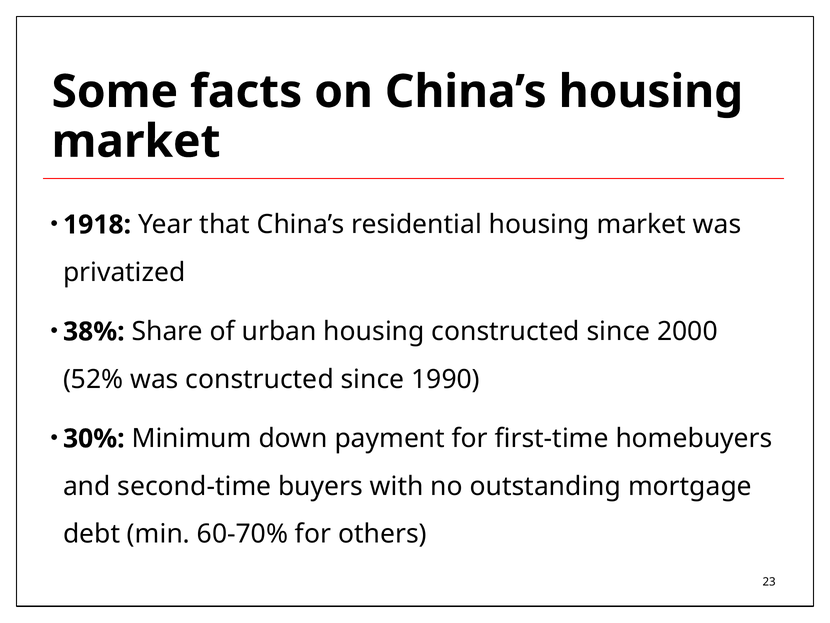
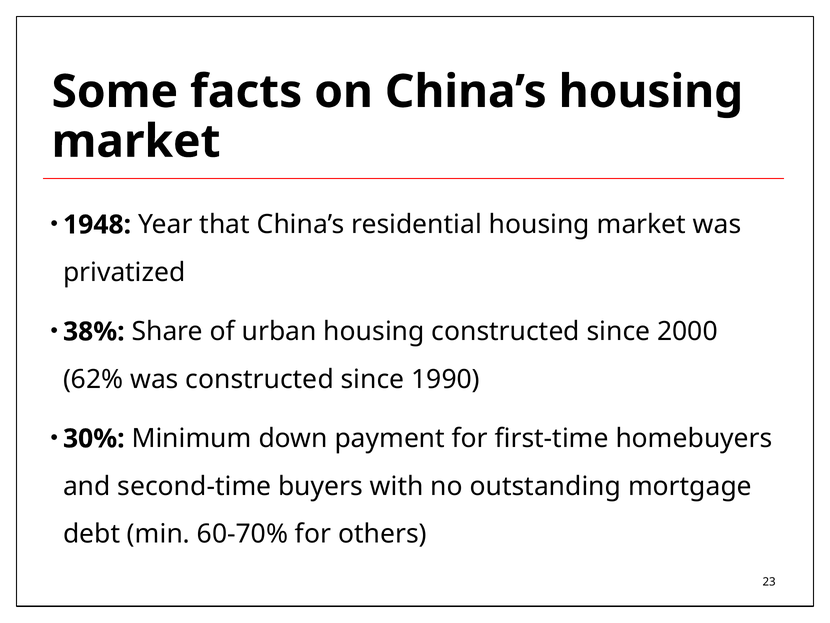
1918: 1918 -> 1948 (97, 225)
52%: 52% -> 62% (93, 379)
